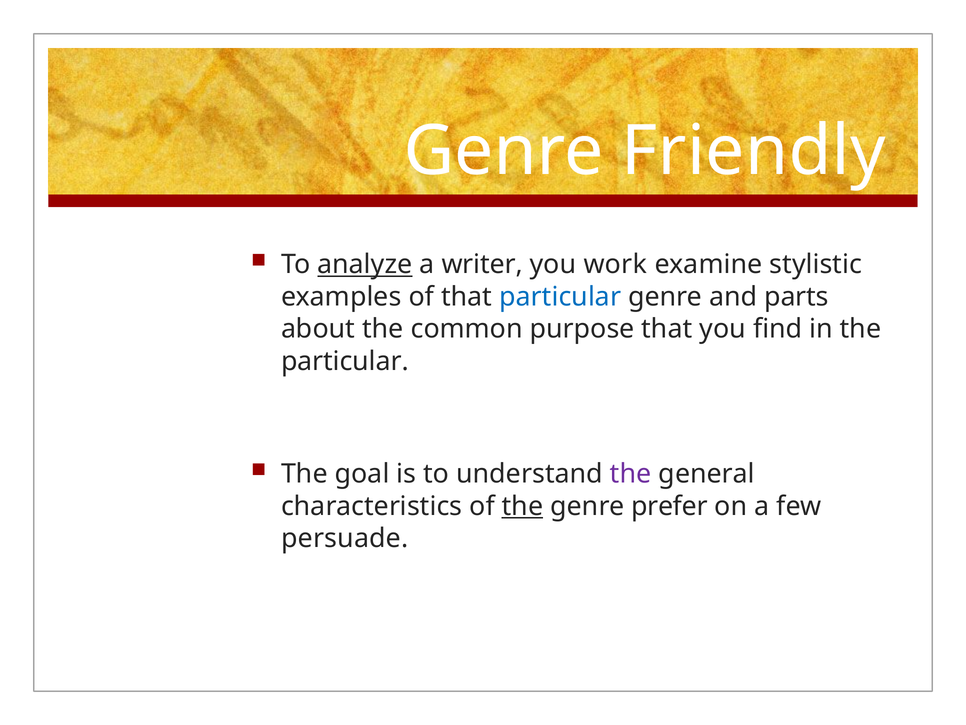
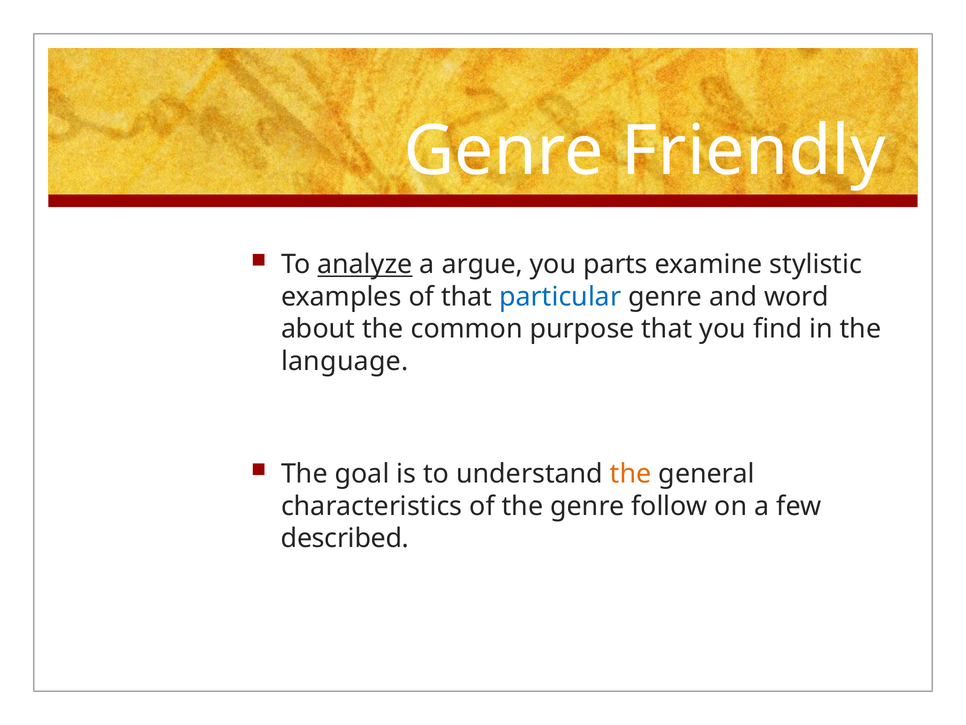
writer: writer -> argue (482, 264)
work: work -> parts (616, 264)
parts: parts -> word (796, 297)
particular: particular -> language (345, 361)
the colour: purple -> orange (631, 474)
the underline: present -> none (522, 506)
prefer: prefer -> follow (669, 506)
persuade: persuade -> described (345, 538)
